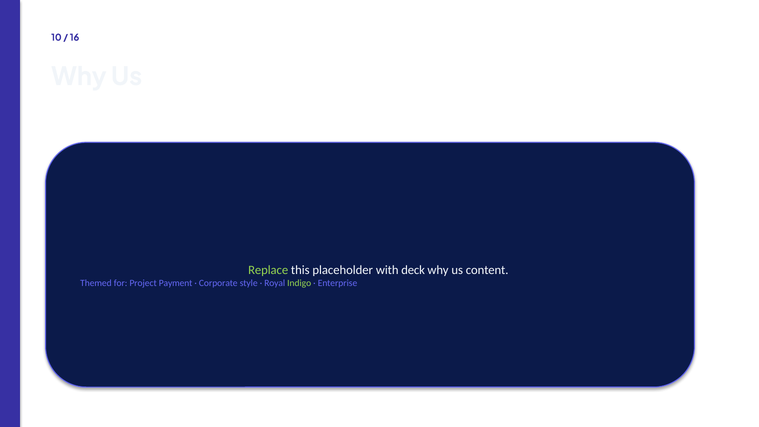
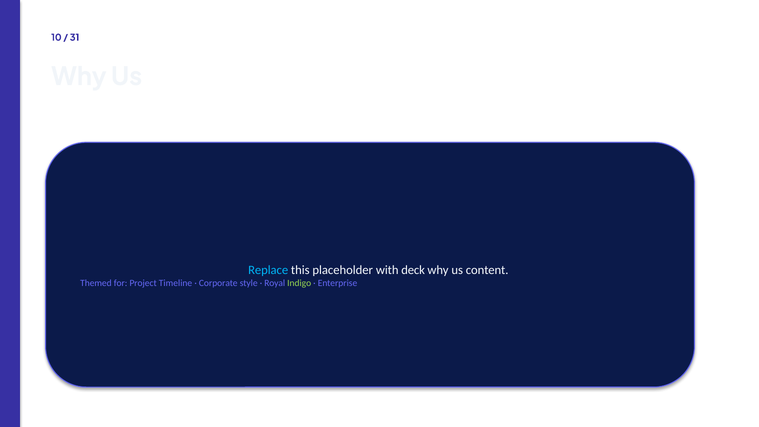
16: 16 -> 31 (75, 38)
Replace colour: light green -> light blue (268, 270)
Payment: Payment -> Timeline (176, 283)
